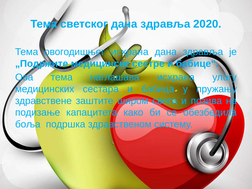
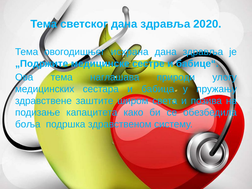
наглашава исхрана: исхрана -> природи (176, 77)
